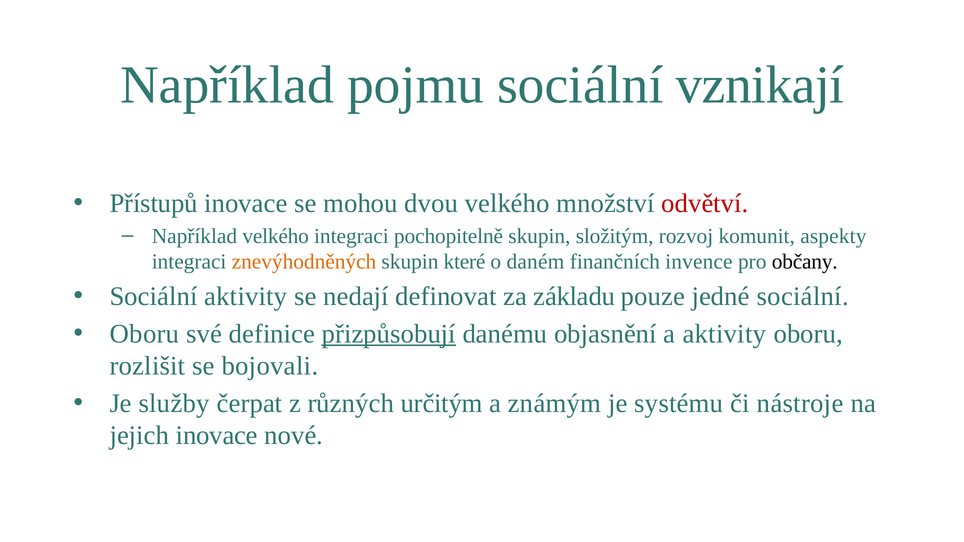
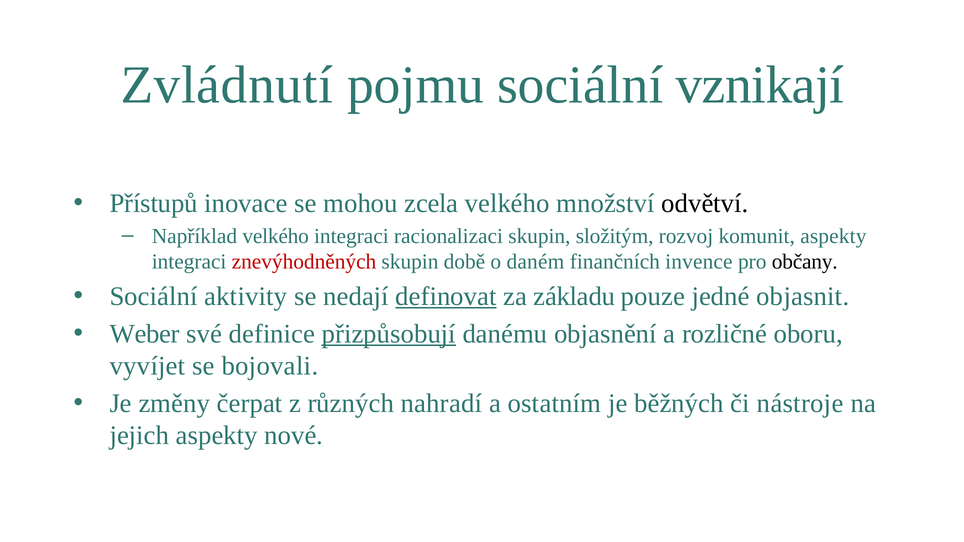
Například: Například -> Zvládnutí (227, 85)
dvou: dvou -> zcela (431, 203)
odvětví colour: red -> black (705, 203)
pochopitelně: pochopitelně -> racionalizaci (448, 236)
znevýhodněných colour: orange -> red (304, 262)
které: které -> době (464, 262)
definovat underline: none -> present (446, 297)
jedné sociální: sociální -> objasnit (803, 297)
Oboru: Oboru -> Weber (145, 334)
a aktivity: aktivity -> rozličné (725, 334)
rozlišit: rozlišit -> vyvíjet (148, 366)
služby: služby -> změny (174, 404)
určitým: určitým -> nahradí (441, 404)
známým: známým -> ostatním (555, 404)
systému: systému -> běžných (679, 404)
jejich inovace: inovace -> aspekty (217, 436)
